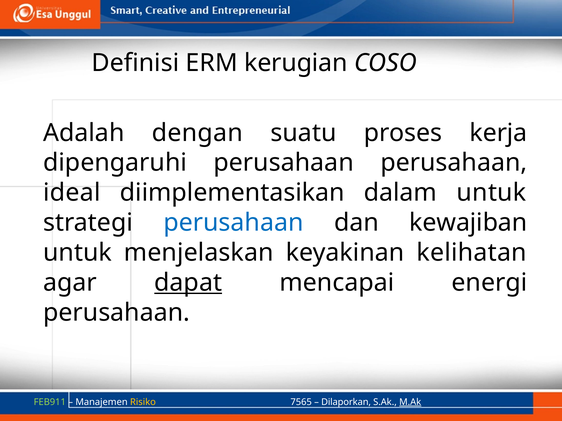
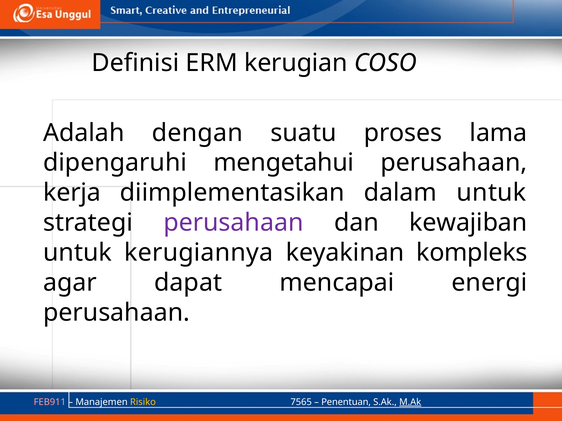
kerja: kerja -> lama (498, 133)
dipengaruhi perusahaan: perusahaan -> mengetahui (284, 163)
ideal: ideal -> kerja (72, 193)
perusahaan colour: blue -> purple (233, 223)
menjelaskan: menjelaskan -> kerugiannya (199, 253)
kelihatan: kelihatan -> kompleks (472, 253)
dapat underline: present -> none (188, 283)
FEB911 colour: light green -> pink (50, 403)
Dilaporkan: Dilaporkan -> Penentuan (346, 403)
